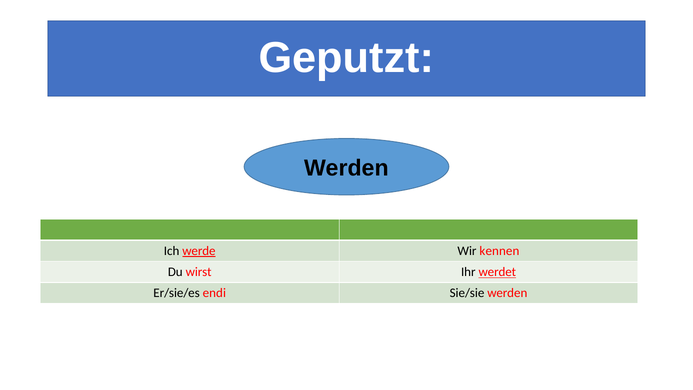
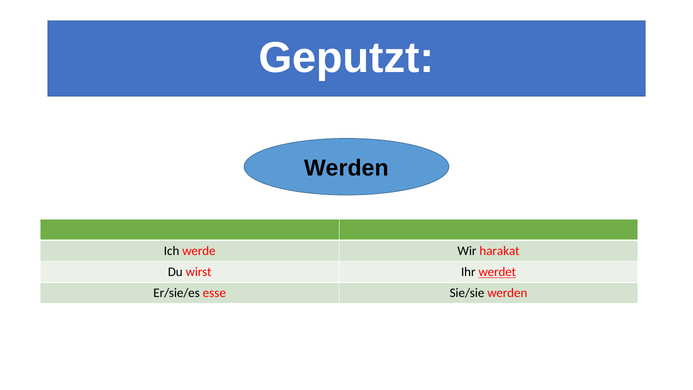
werde underline: present -> none (199, 251)
kennen: kennen -> harakat (500, 251)
endi: endi -> esse (214, 293)
